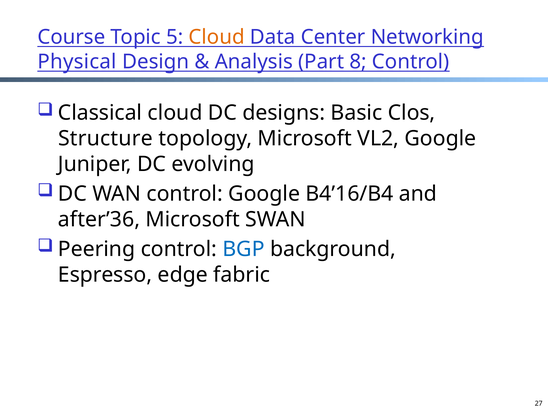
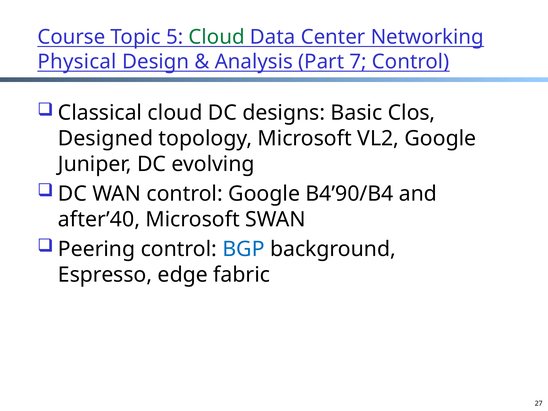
Cloud colour: orange -> green (217, 37)
8: 8 -> 7 (358, 62)
Structure: Structure -> Designed (106, 139)
B4’16/B4: B4’16/B4 -> B4’90/B4 (349, 194)
after’36: after’36 -> after’40 (99, 219)
